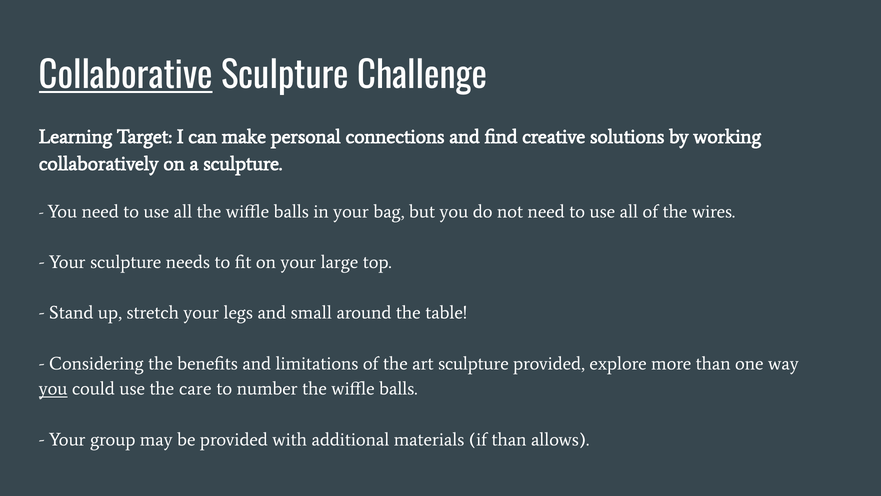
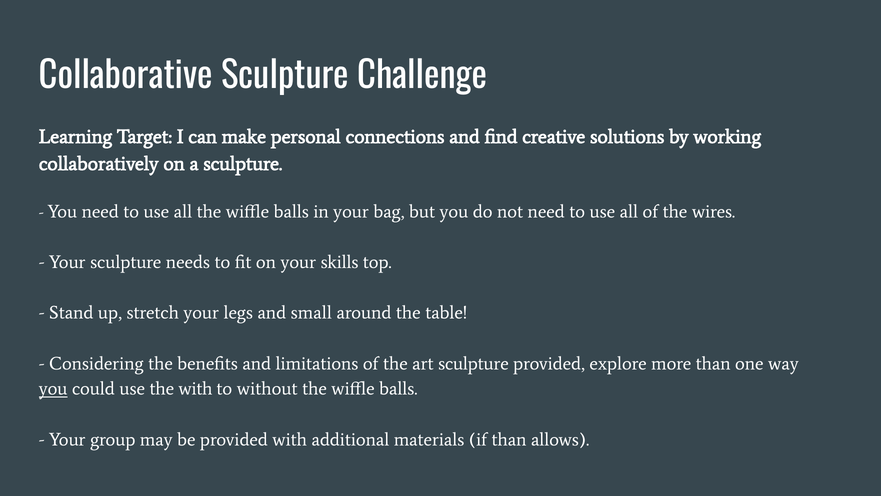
Collaborative underline: present -> none (126, 76)
large: large -> skills (340, 262)
the care: care -> with (195, 389)
number: number -> without (267, 389)
